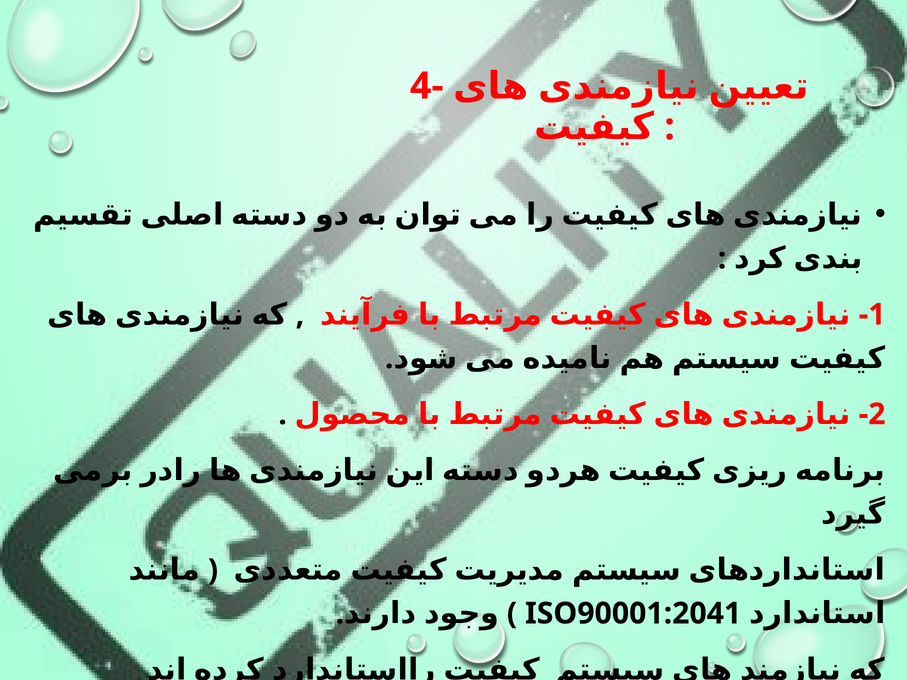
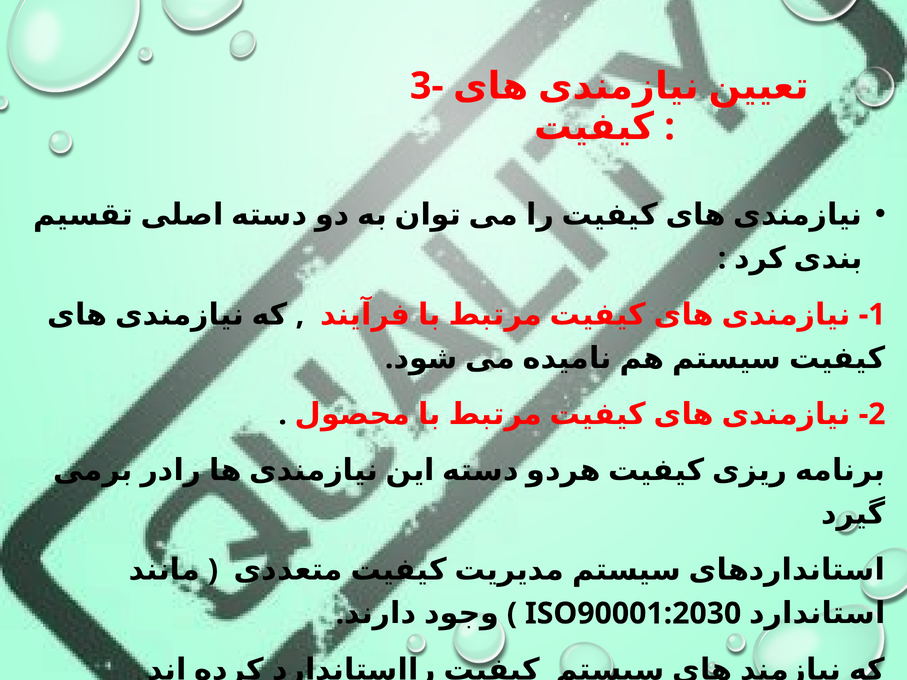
4-: 4- -> 3- (427, 86)
ISO90001:2041: ISO90001:2041 -> ISO90001:2030 (633, 614)
